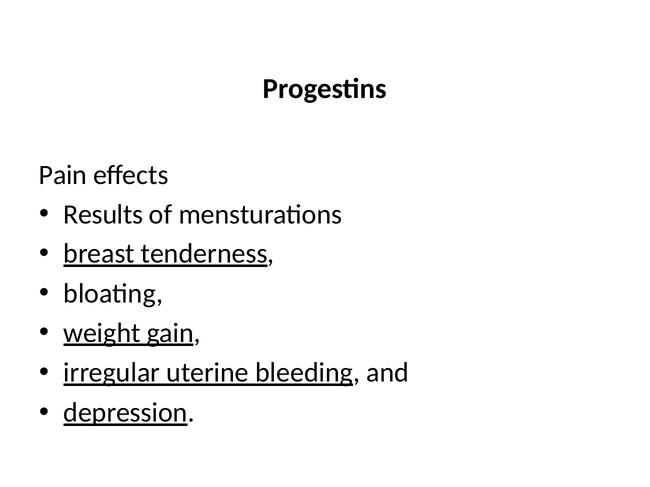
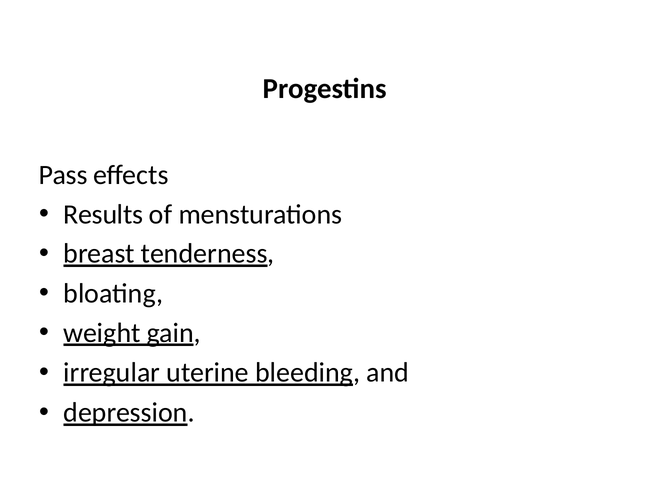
Pain: Pain -> Pass (63, 175)
